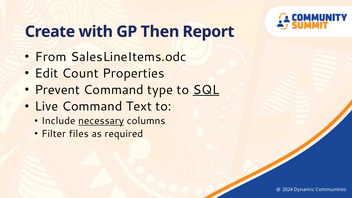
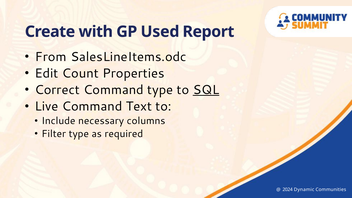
Then: Then -> Used (160, 32)
Prevent: Prevent -> Correct (57, 90)
necessary underline: present -> none (101, 121)
Filter files: files -> type (79, 134)
